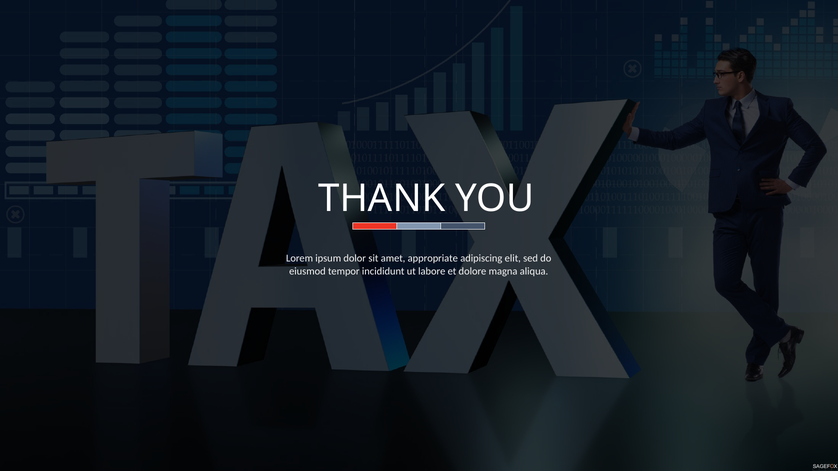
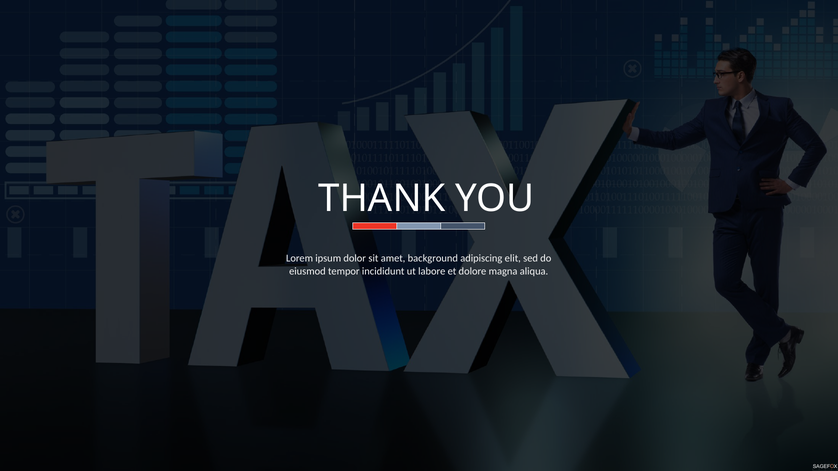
appropriate: appropriate -> background (433, 259)
